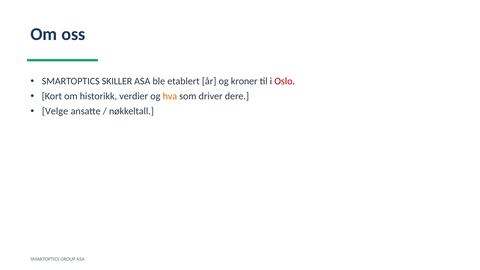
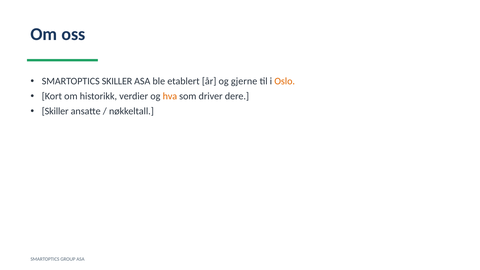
kroner: kroner -> gjerne (244, 81)
Oslo colour: red -> orange (285, 81)
Velge: Velge -> Skiller (55, 111)
